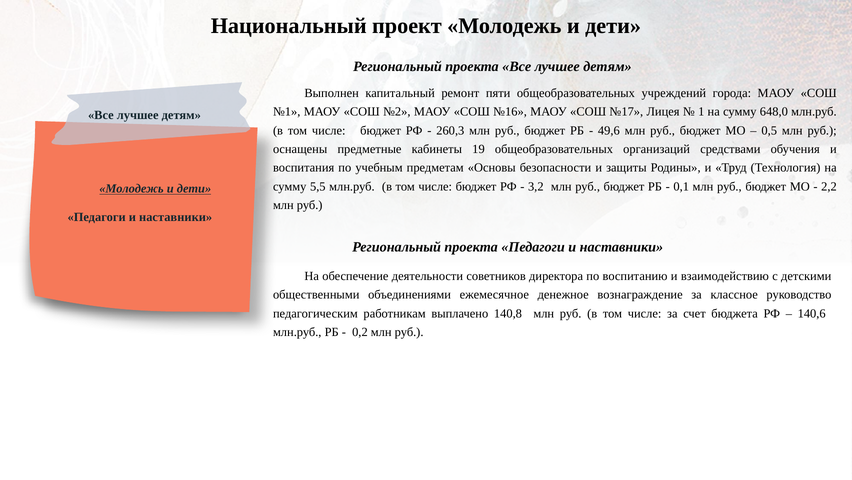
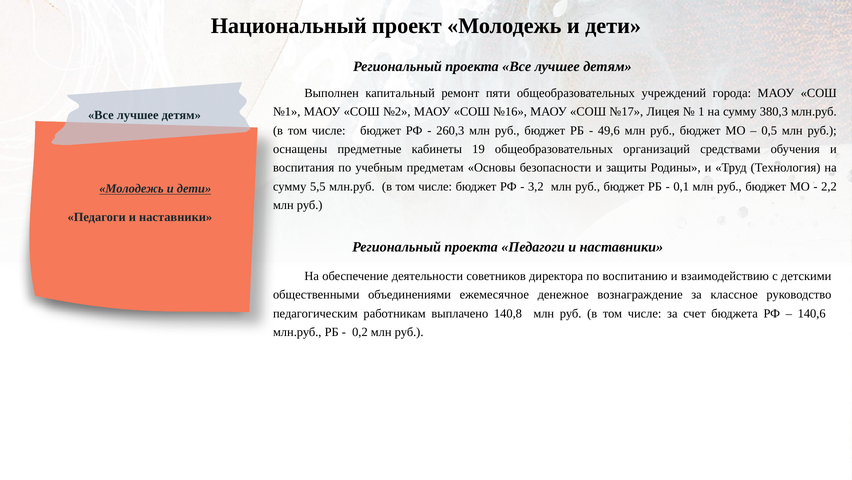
648,0: 648,0 -> 380,3 (774, 112)
